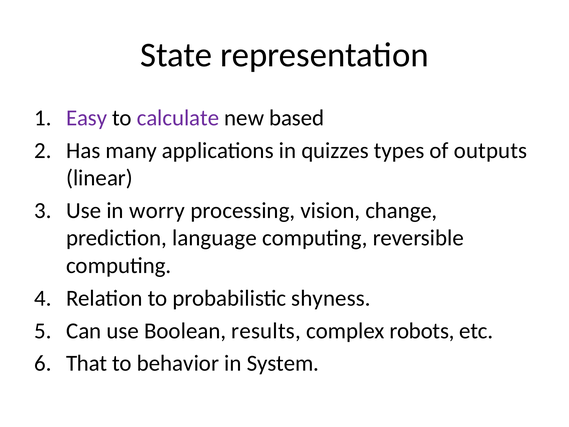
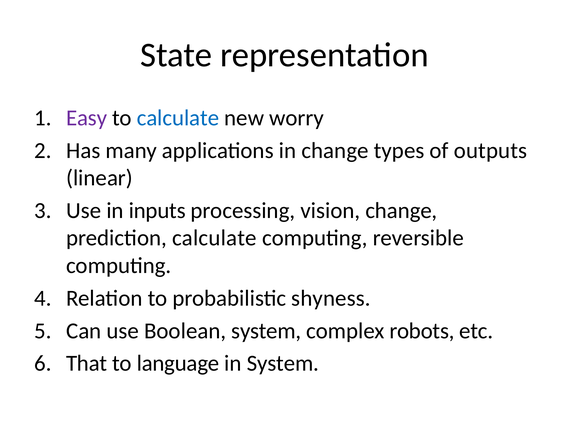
calculate colour: purple -> blue (178, 118)
based: based -> worry (297, 118)
in quizzes: quizzes -> change (335, 150)
worry: worry -> inputs (157, 210)
prediction language: language -> calculate (214, 238)
Boolean results: results -> system (266, 331)
behavior: behavior -> language (178, 363)
